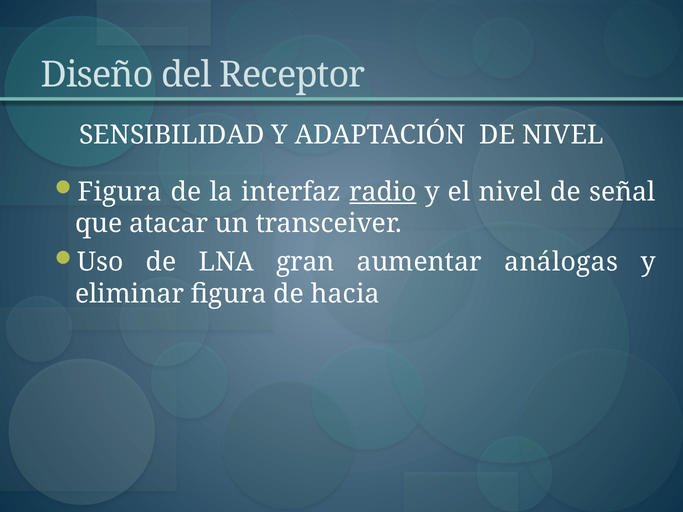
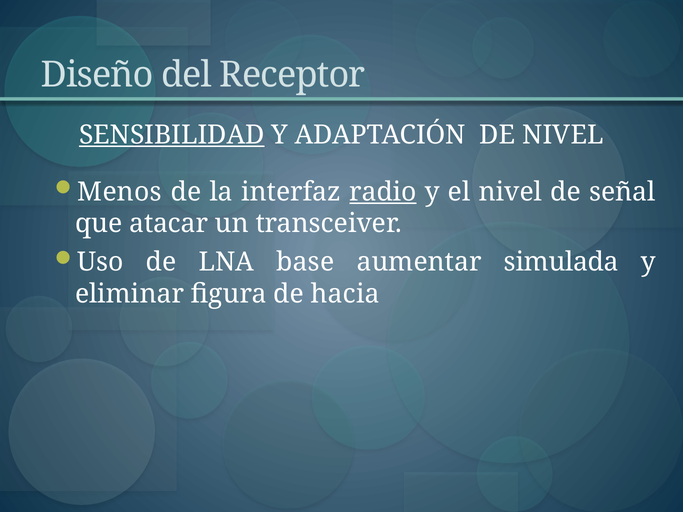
SENSIBILIDAD underline: none -> present (172, 135)
Figura: Figura -> Menos (120, 192)
gran: gran -> base (305, 262)
análogas: análogas -> simulada (561, 262)
